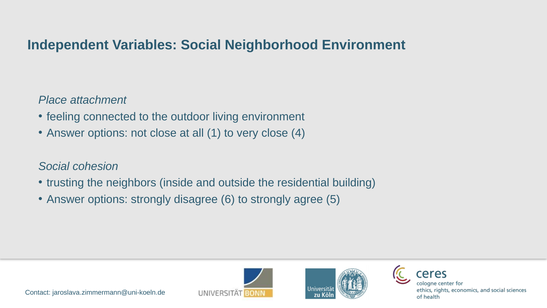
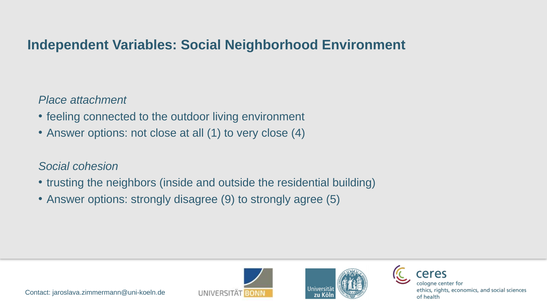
6: 6 -> 9 (228, 199)
